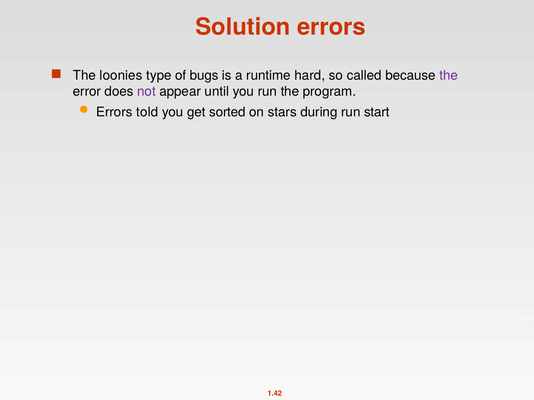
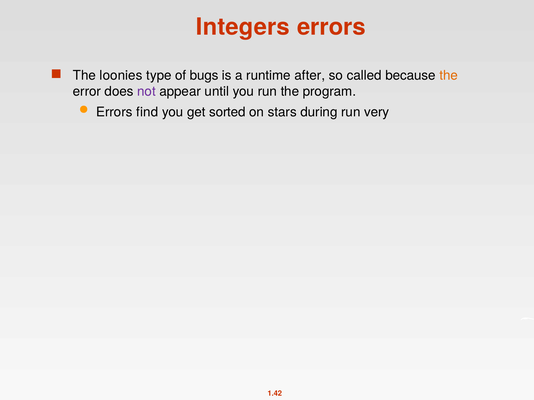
Solution: Solution -> Integers (243, 27)
hard: hard -> after (310, 75)
the colour: purple -> orange (449, 75)
told: told -> find (147, 112)
start: start -> very (377, 112)
